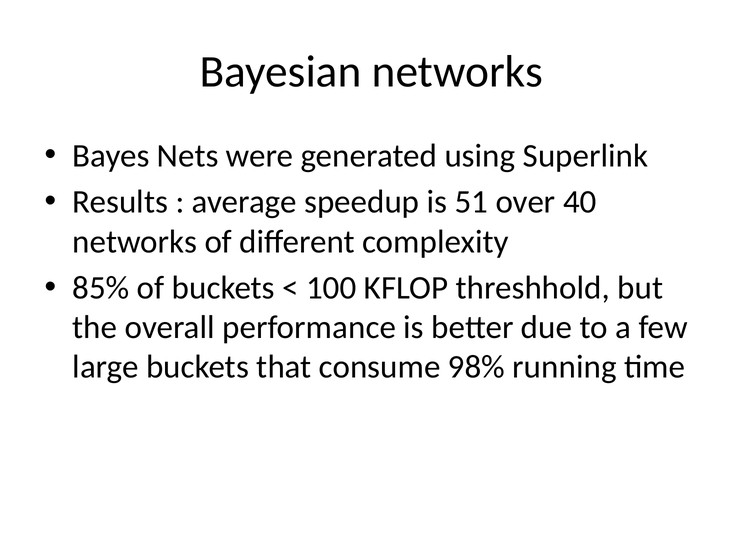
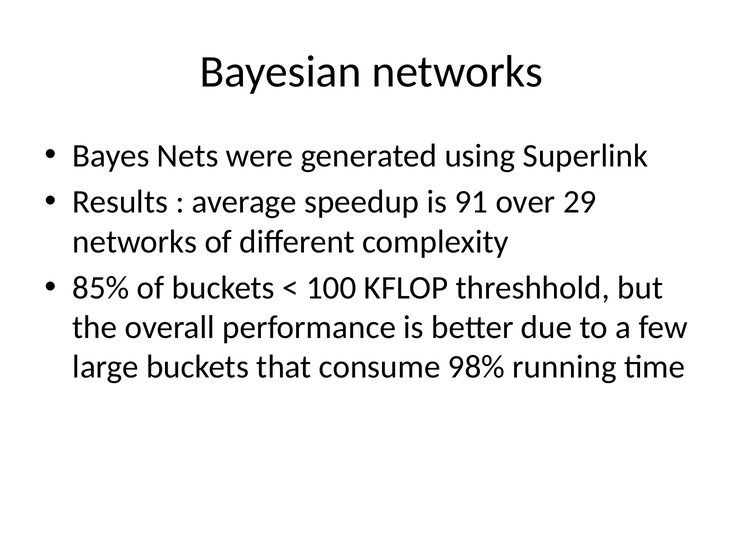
51: 51 -> 91 (471, 202)
40: 40 -> 29 (580, 202)
